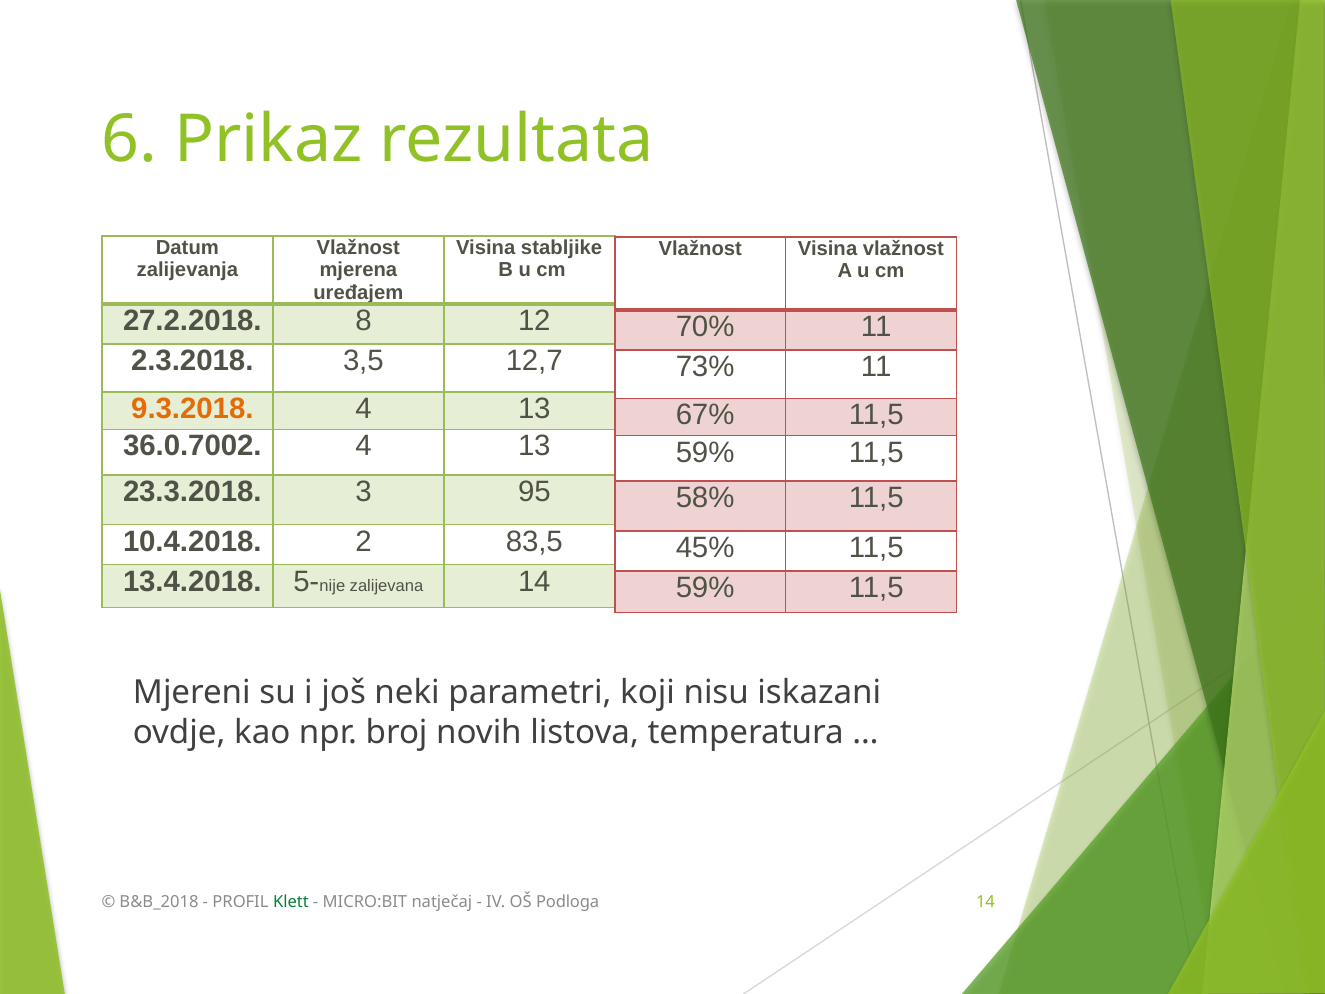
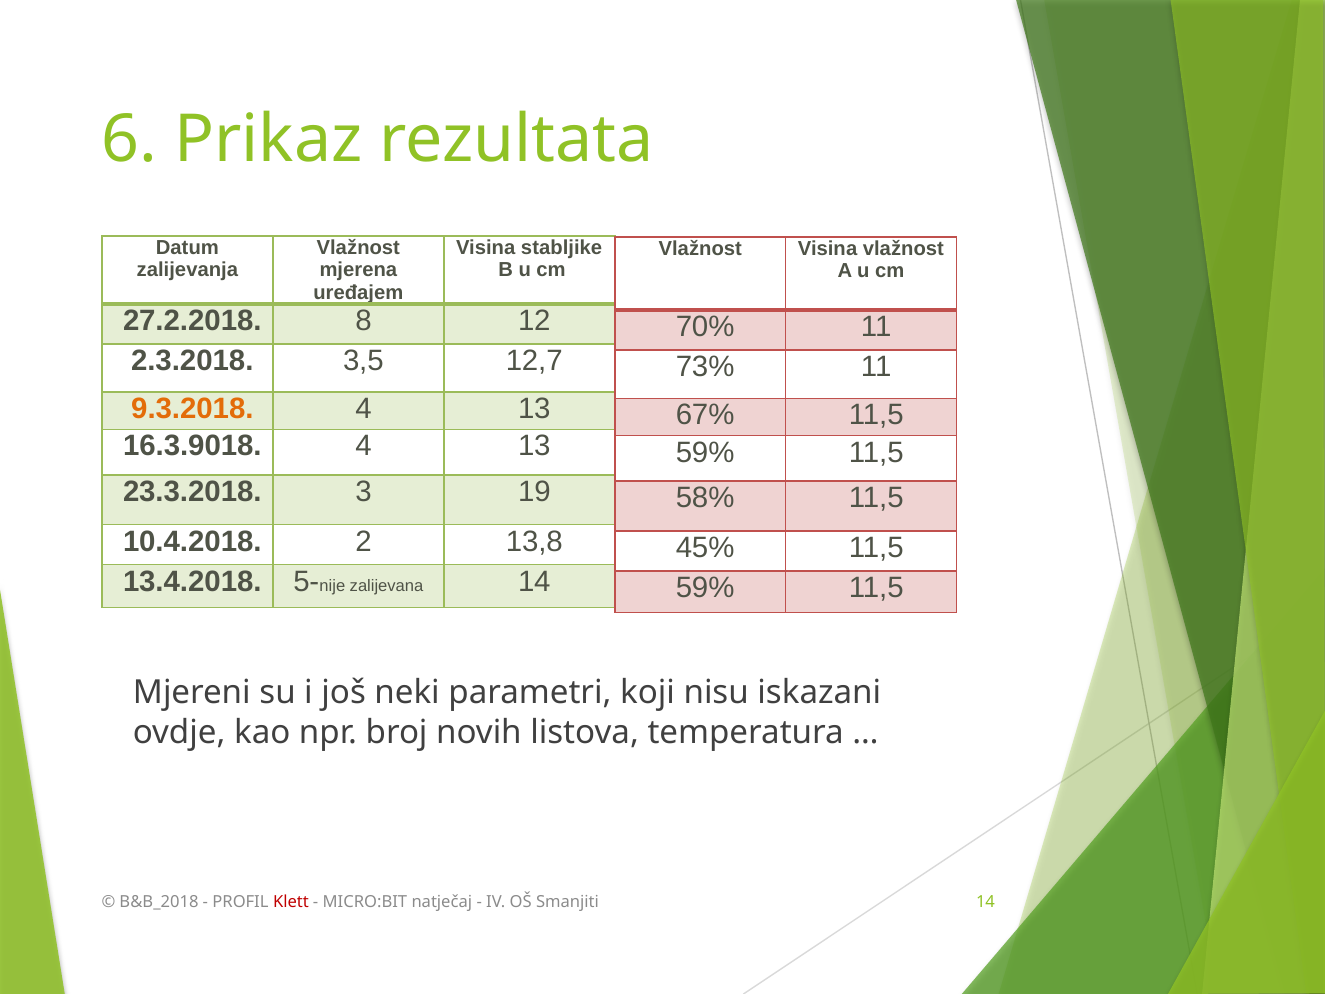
36.0.7002: 36.0.7002 -> 16.3.9018 (192, 446)
95: 95 -> 19 (534, 492)
83,5: 83,5 -> 13,8 (534, 541)
Klett colour: green -> red (291, 902)
Podloga: Podloga -> Smanjiti (568, 902)
